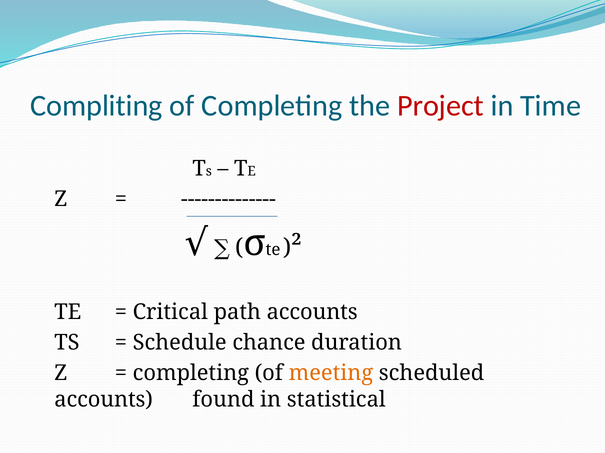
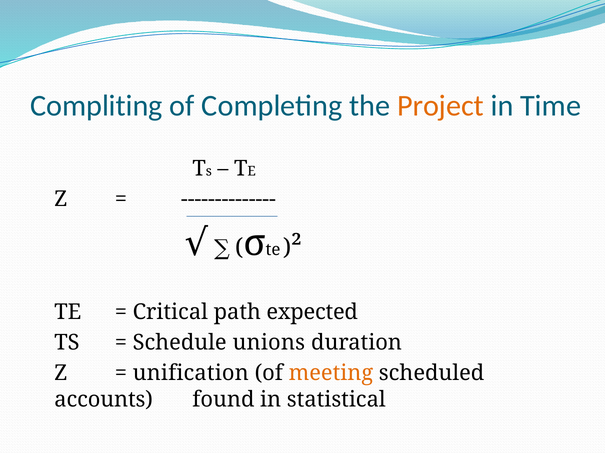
Project colour: red -> orange (440, 106)
path accounts: accounts -> expected (312, 313)
chance: chance -> unions (269, 343)
completing: completing -> unification (191, 374)
